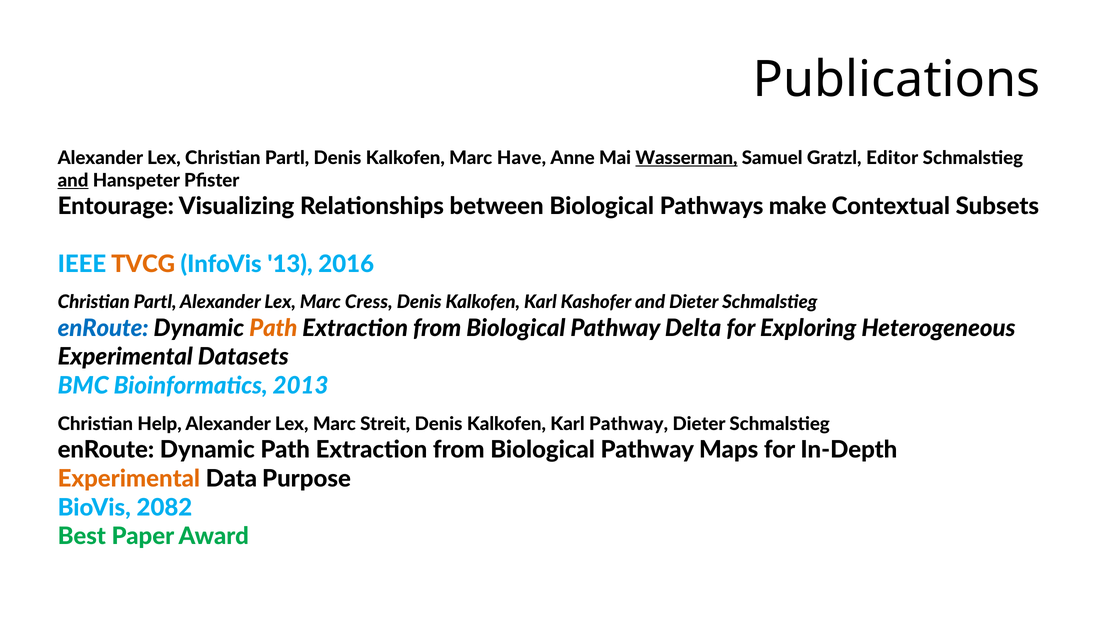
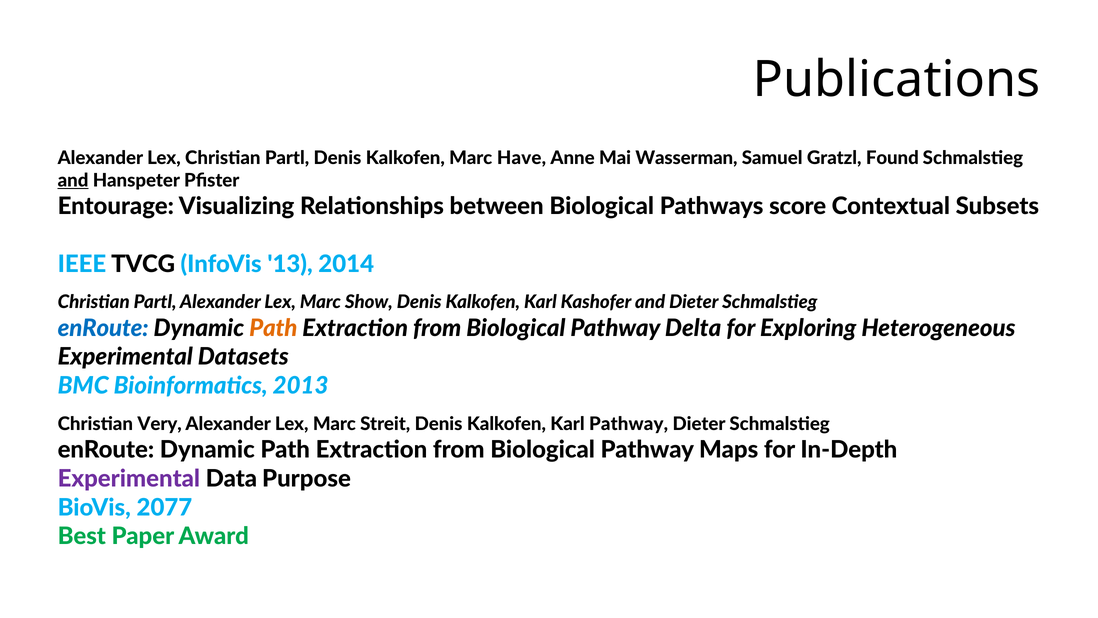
Wasserman underline: present -> none (686, 158)
Editor: Editor -> Found (892, 158)
make: make -> score (798, 206)
TVCG colour: orange -> black (143, 264)
2016: 2016 -> 2014 (346, 264)
Cress: Cress -> Show (369, 302)
Help: Help -> Very (160, 424)
Experimental colour: orange -> purple (129, 479)
2082: 2082 -> 2077 (164, 507)
